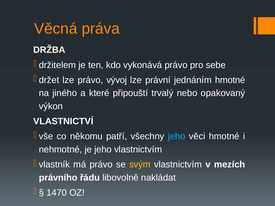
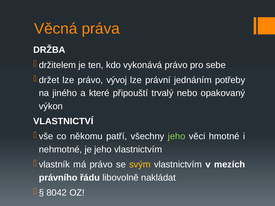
jednáním hmotné: hmotné -> potřeby (230, 80)
jeho colour: light blue -> light green (177, 137)
1470: 1470 -> 8042 (57, 193)
